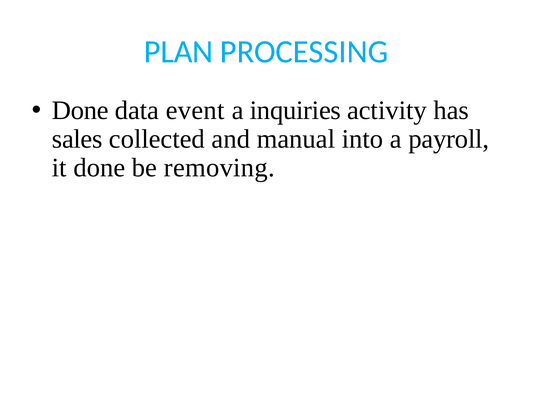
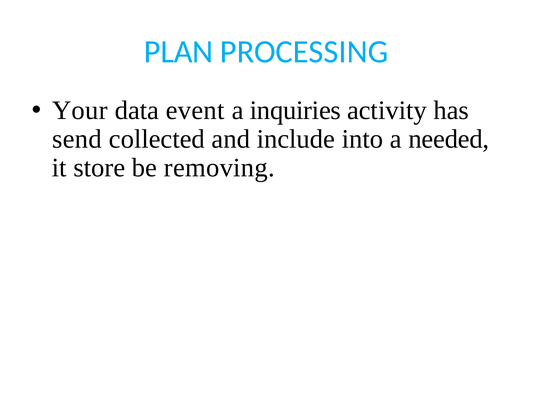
Done: Done -> Your (80, 110)
sales: sales -> send (77, 139)
manual: manual -> include (296, 139)
payroll: payroll -> needed (449, 139)
it done: done -> store (99, 168)
